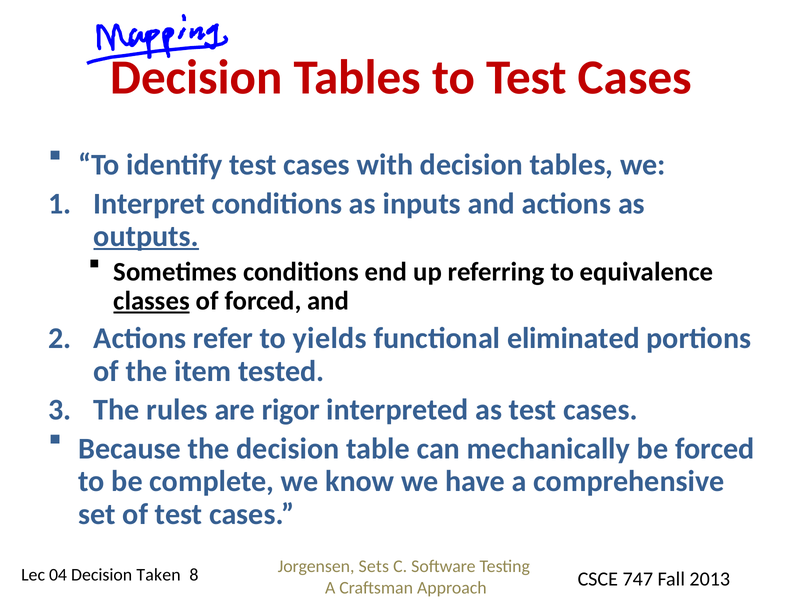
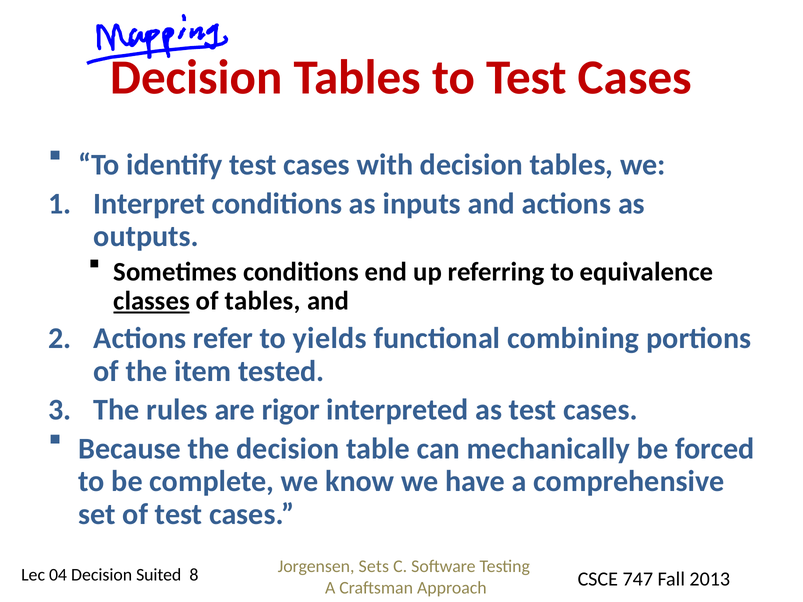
outputs underline: present -> none (146, 236)
of forced: forced -> tables (263, 301)
eliminated: eliminated -> combining (573, 339)
Taken: Taken -> Suited (159, 575)
